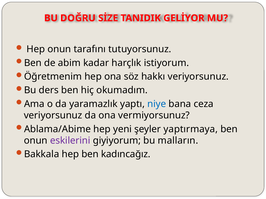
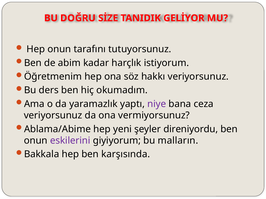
niye colour: blue -> purple (157, 104)
yaptırmaya: yaptırmaya -> direniyordu (191, 129)
kadıncağız: kadıncağız -> karşısında (126, 155)
